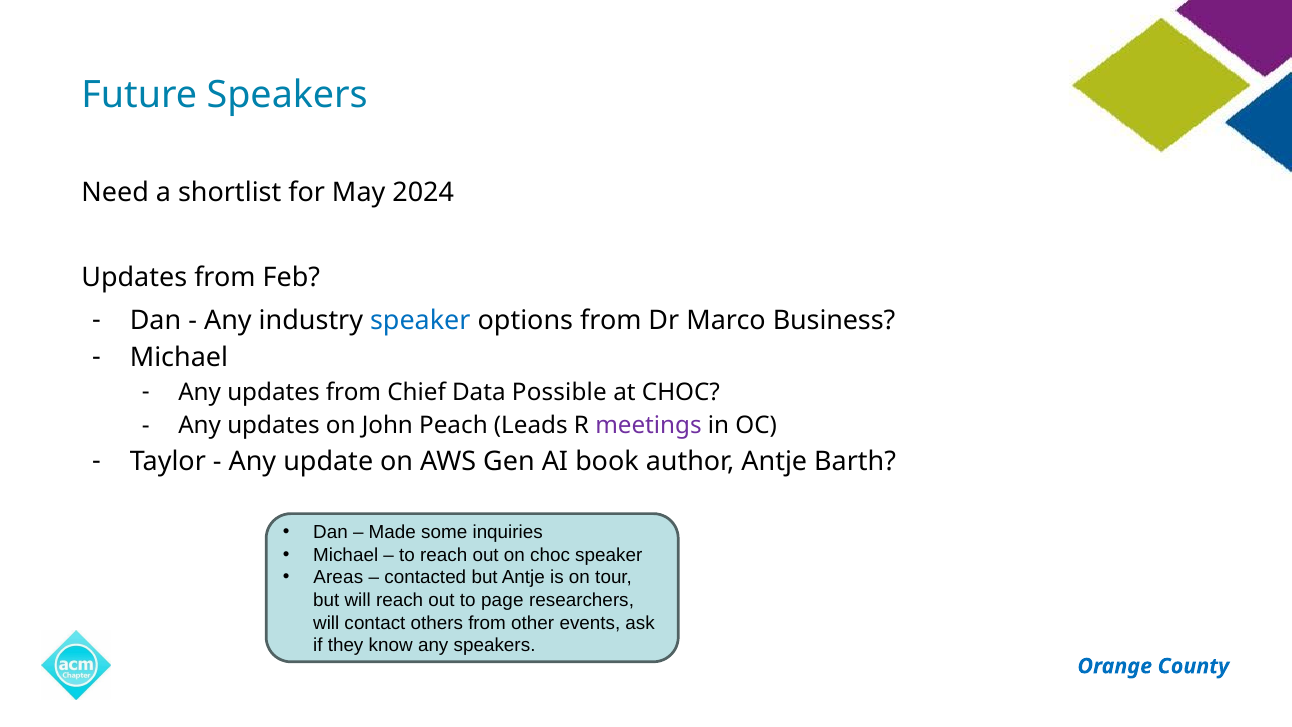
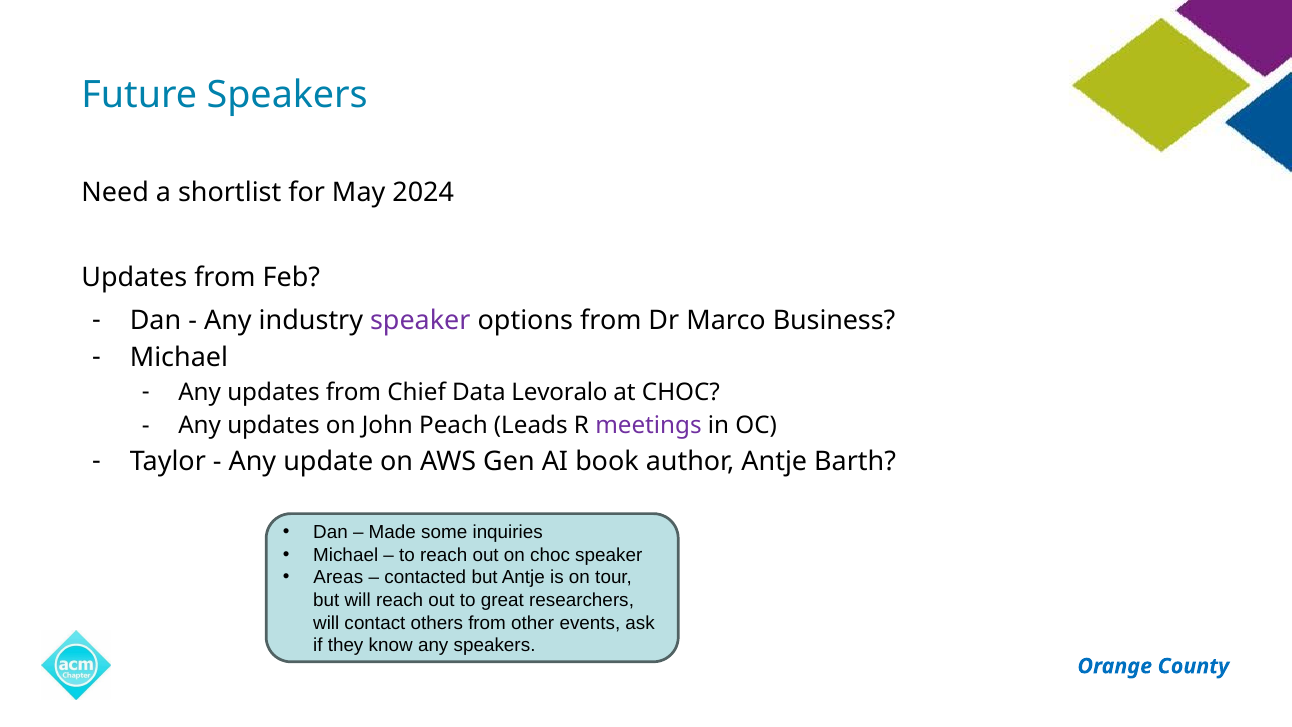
speaker colour: blue -> purple (420, 320)
Possible: Possible -> Levoralo (560, 392)
page: page -> great (502, 600)
